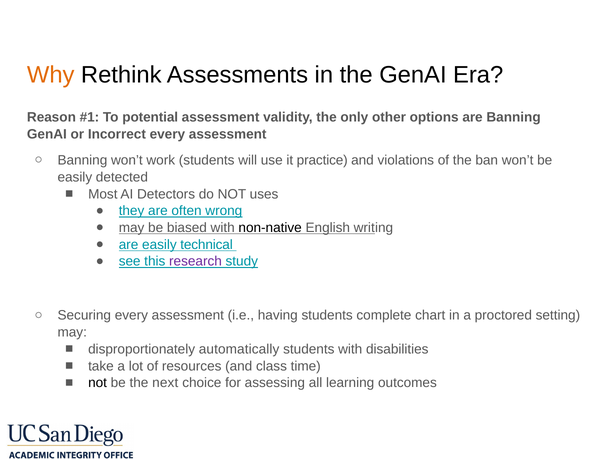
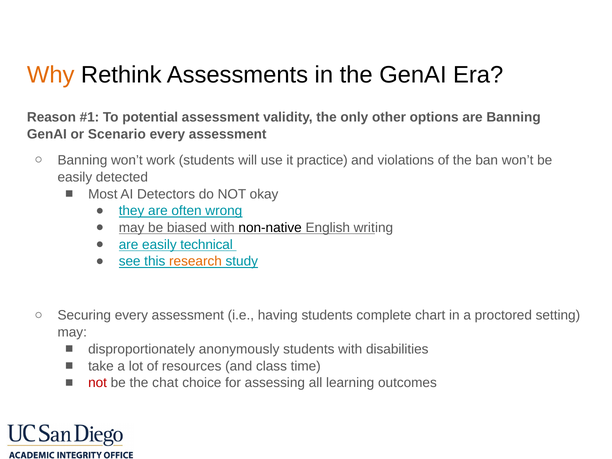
Incorrect: Incorrect -> Scenario (117, 134)
uses: uses -> okay (264, 194)
research colour: purple -> orange (195, 261)
automatically: automatically -> anonymously (239, 349)
not colour: black -> red (98, 383)
next: next -> chat (165, 383)
